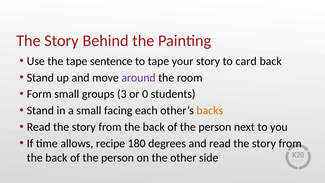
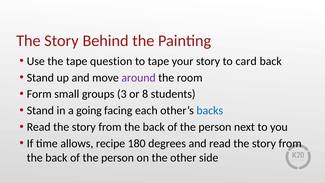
sentence: sentence -> question (111, 61)
0: 0 -> 8 (145, 94)
a small: small -> going (89, 110)
backs colour: orange -> blue (210, 110)
